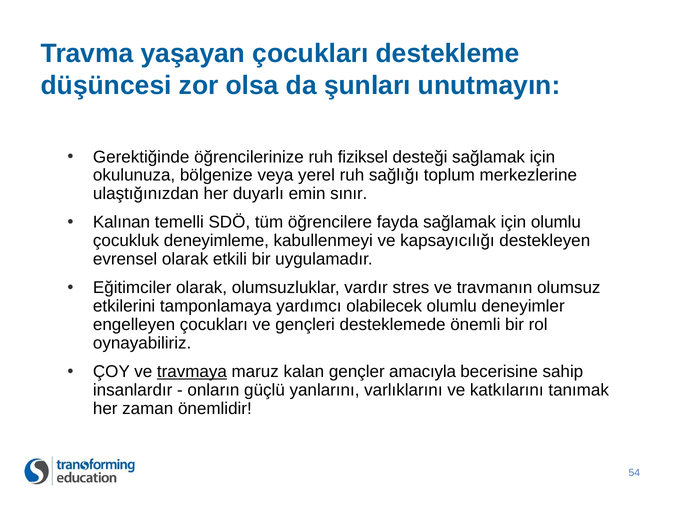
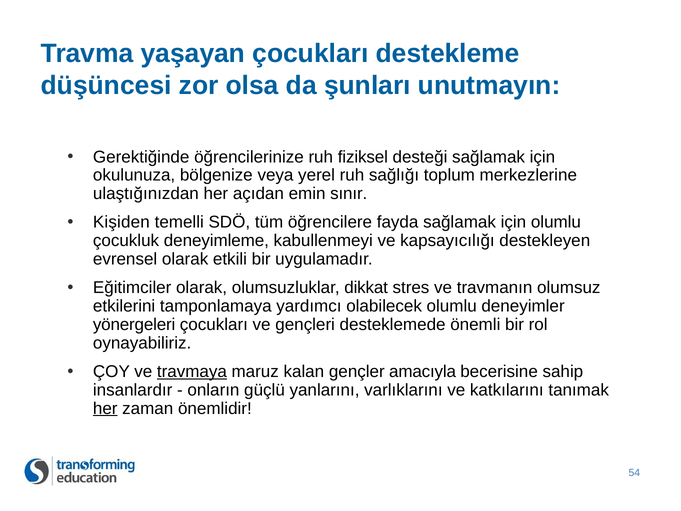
duyarlı: duyarlı -> açıdan (258, 194)
Kalınan: Kalınan -> Kişiden (121, 222)
vardır: vardır -> dikkat (366, 288)
engelleyen: engelleyen -> yönergeleri (134, 324)
her underline: none -> present (105, 408)
